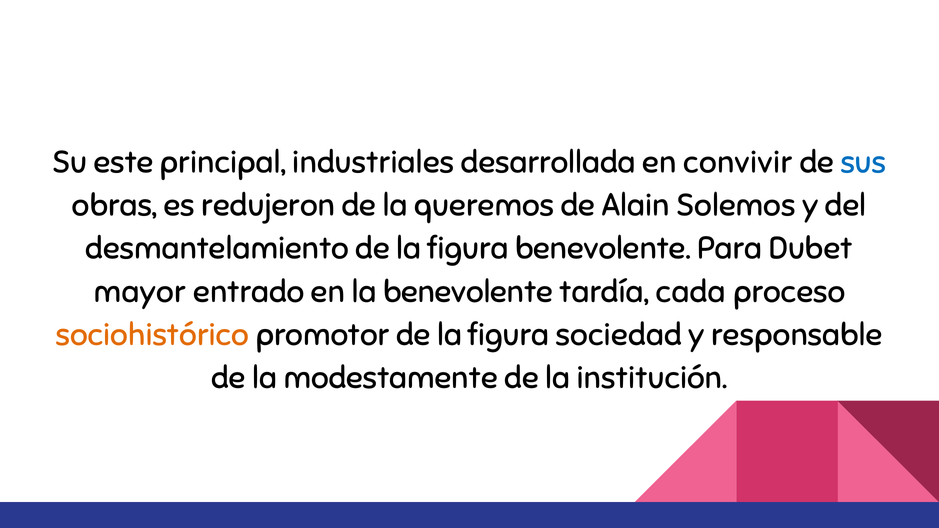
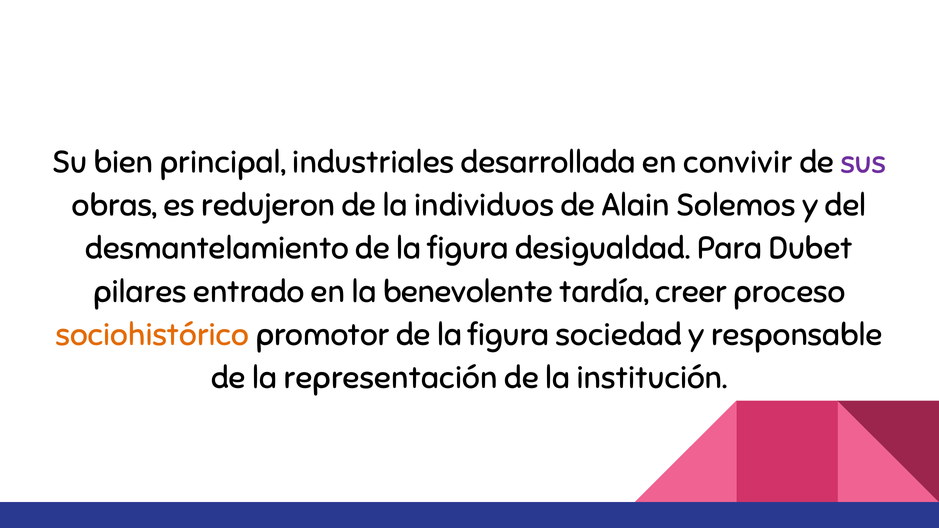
este: este -> bien (124, 162)
sus colour: blue -> purple (863, 162)
queremos: queremos -> individuos (484, 205)
figura benevolente: benevolente -> desigualdad (603, 249)
mayor: mayor -> pilares (140, 292)
cada: cada -> creer (691, 292)
modestamente: modestamente -> representación (391, 378)
